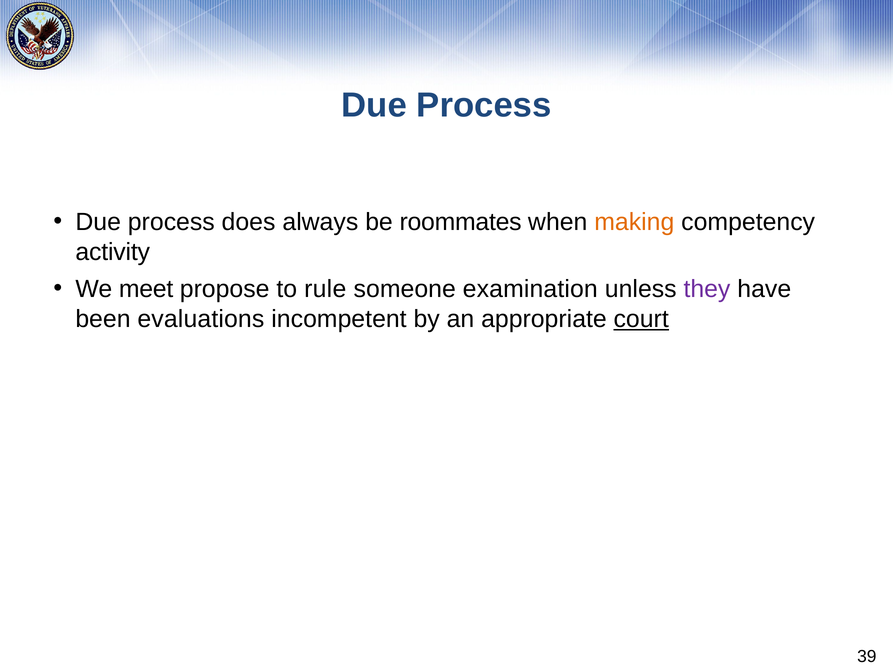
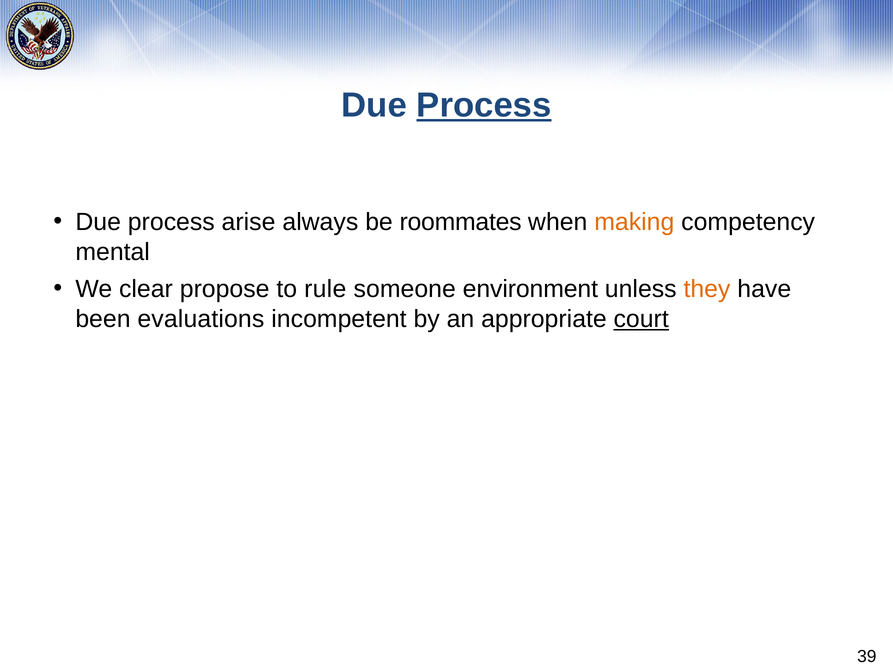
Process underline: none -> present (484, 105)
does: does -> arise (249, 222)
activity: activity -> mental (113, 252)
meet: meet -> clear (146, 289)
examination: examination -> environment (530, 289)
they colour: purple -> orange (707, 289)
